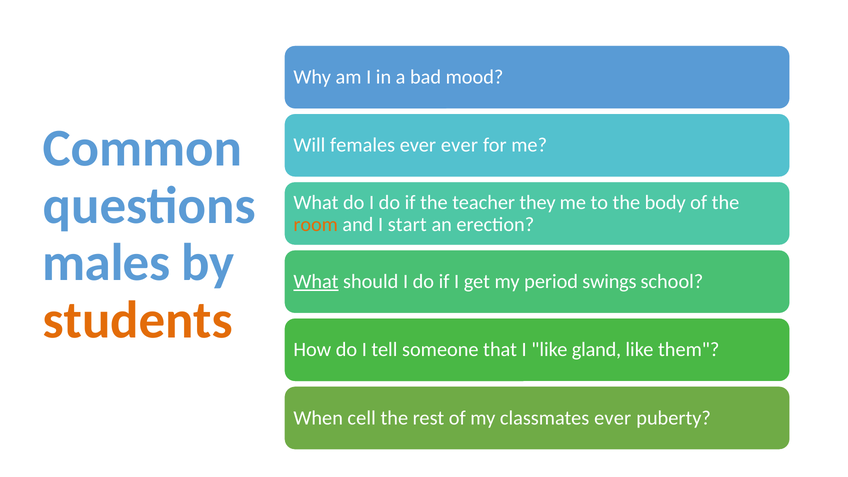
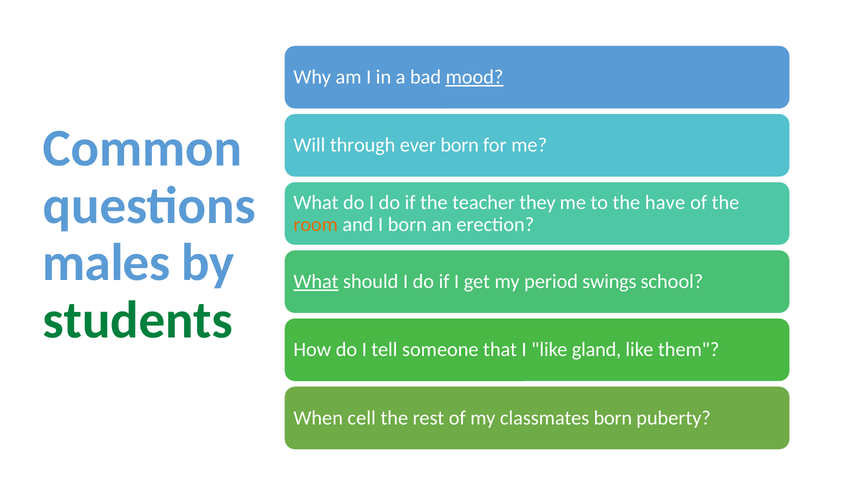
mood underline: none -> present (475, 77)
females: females -> through (363, 145)
ever ever: ever -> born (460, 145)
body: body -> have (665, 202)
I start: start -> born (407, 224)
students colour: orange -> green (138, 320)
classmates ever: ever -> born (613, 418)
